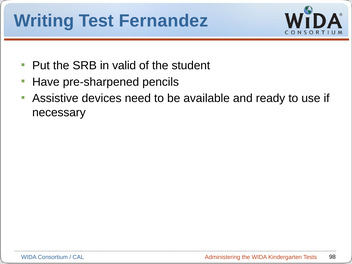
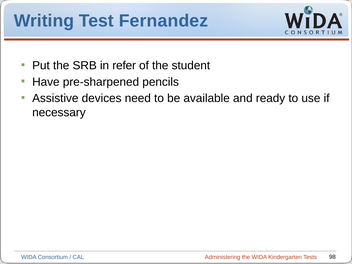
valid: valid -> refer (124, 65)
